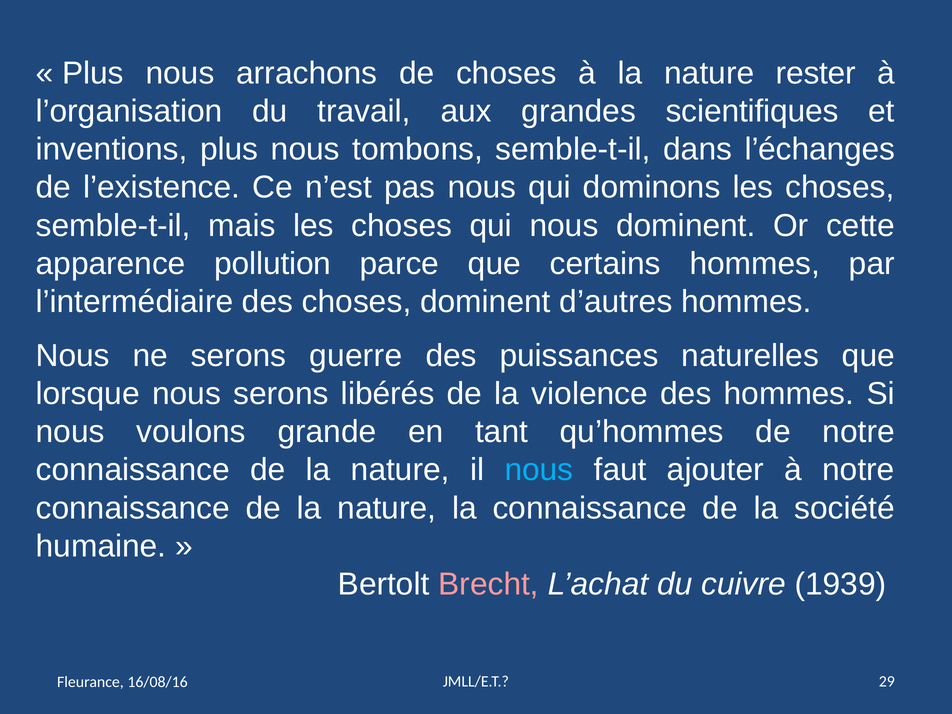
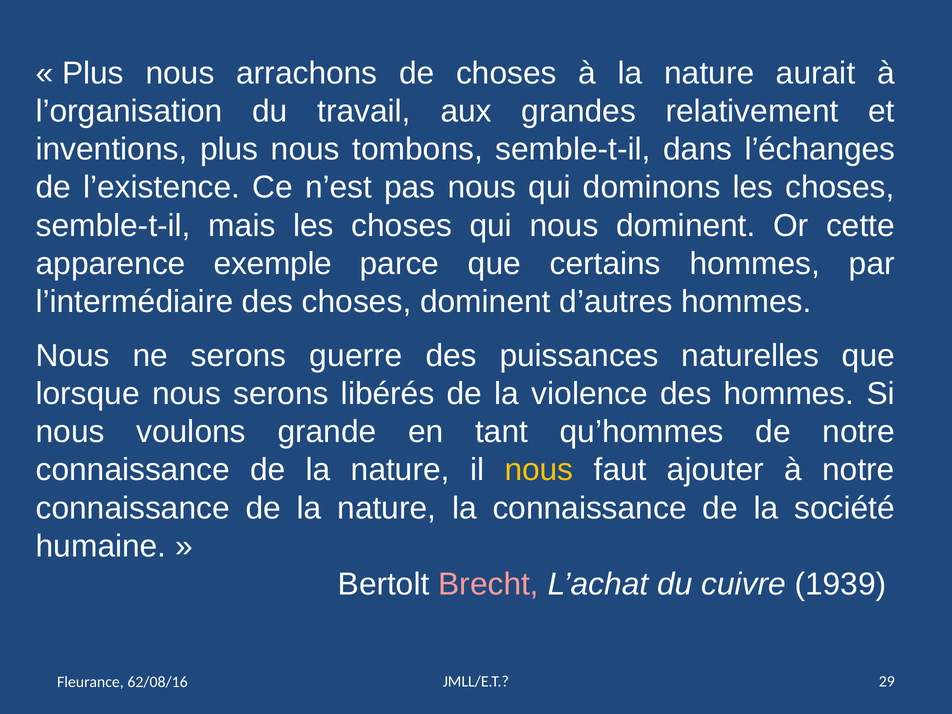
rester: rester -> aurait (816, 73)
scientifiques: scientifiques -> relativement (752, 111)
pollution: pollution -> exemple (273, 264)
nous colour: light blue -> yellow (539, 470)
16/08/16: 16/08/16 -> 62/08/16 (158, 682)
